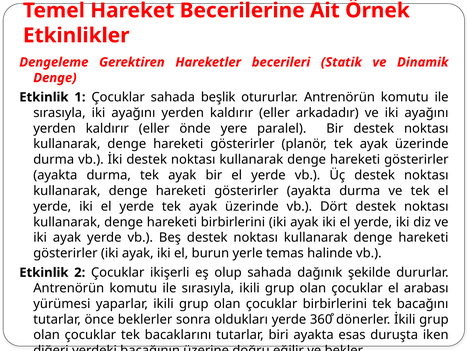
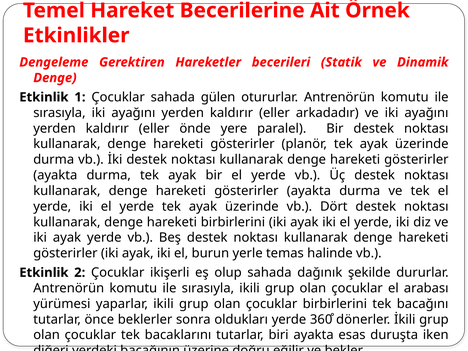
beşlik: beşlik -> gülen (218, 97)
